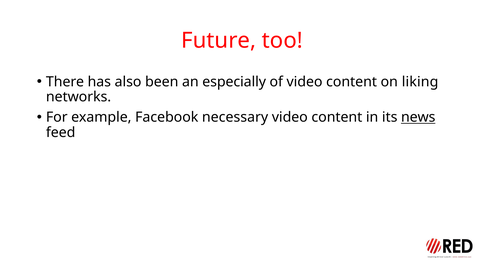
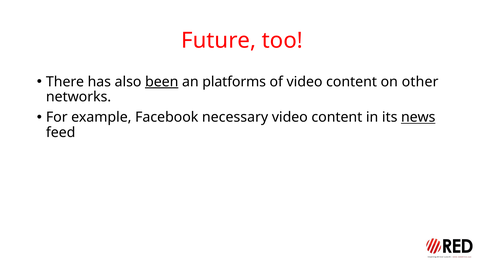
been underline: none -> present (162, 82)
especially: especially -> platforms (234, 82)
liking: liking -> other (420, 82)
